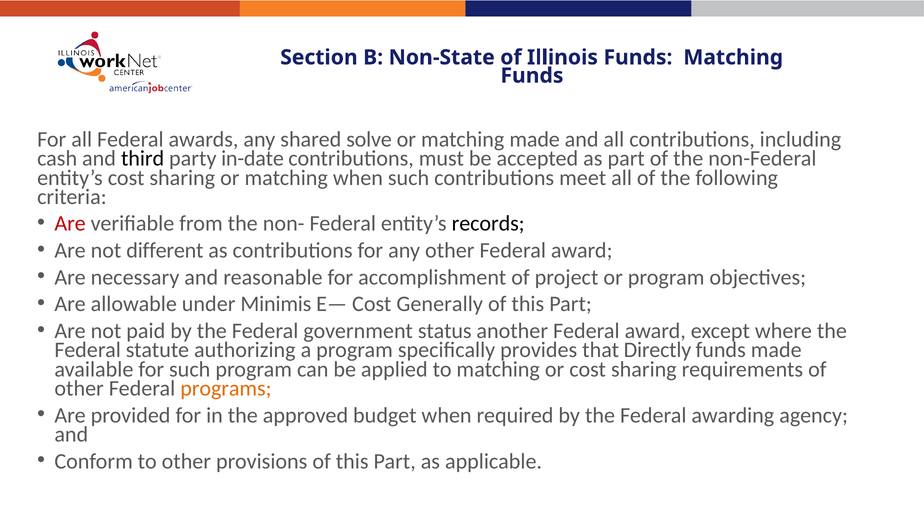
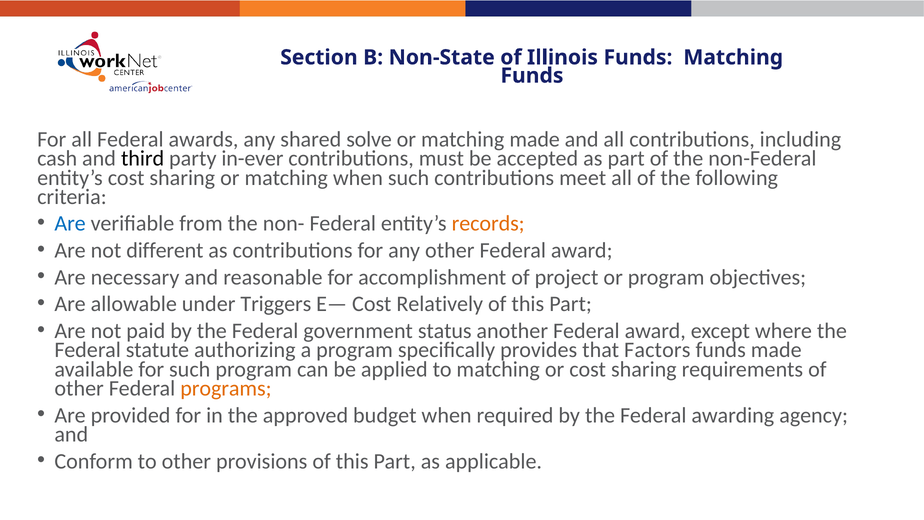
in-date: in-date -> in-ever (252, 158)
Are colour: red -> blue (70, 224)
records colour: black -> orange (488, 224)
Minimis: Minimis -> Triggers (276, 304)
Generally: Generally -> Relatively (440, 304)
Directly: Directly -> Factors (657, 350)
